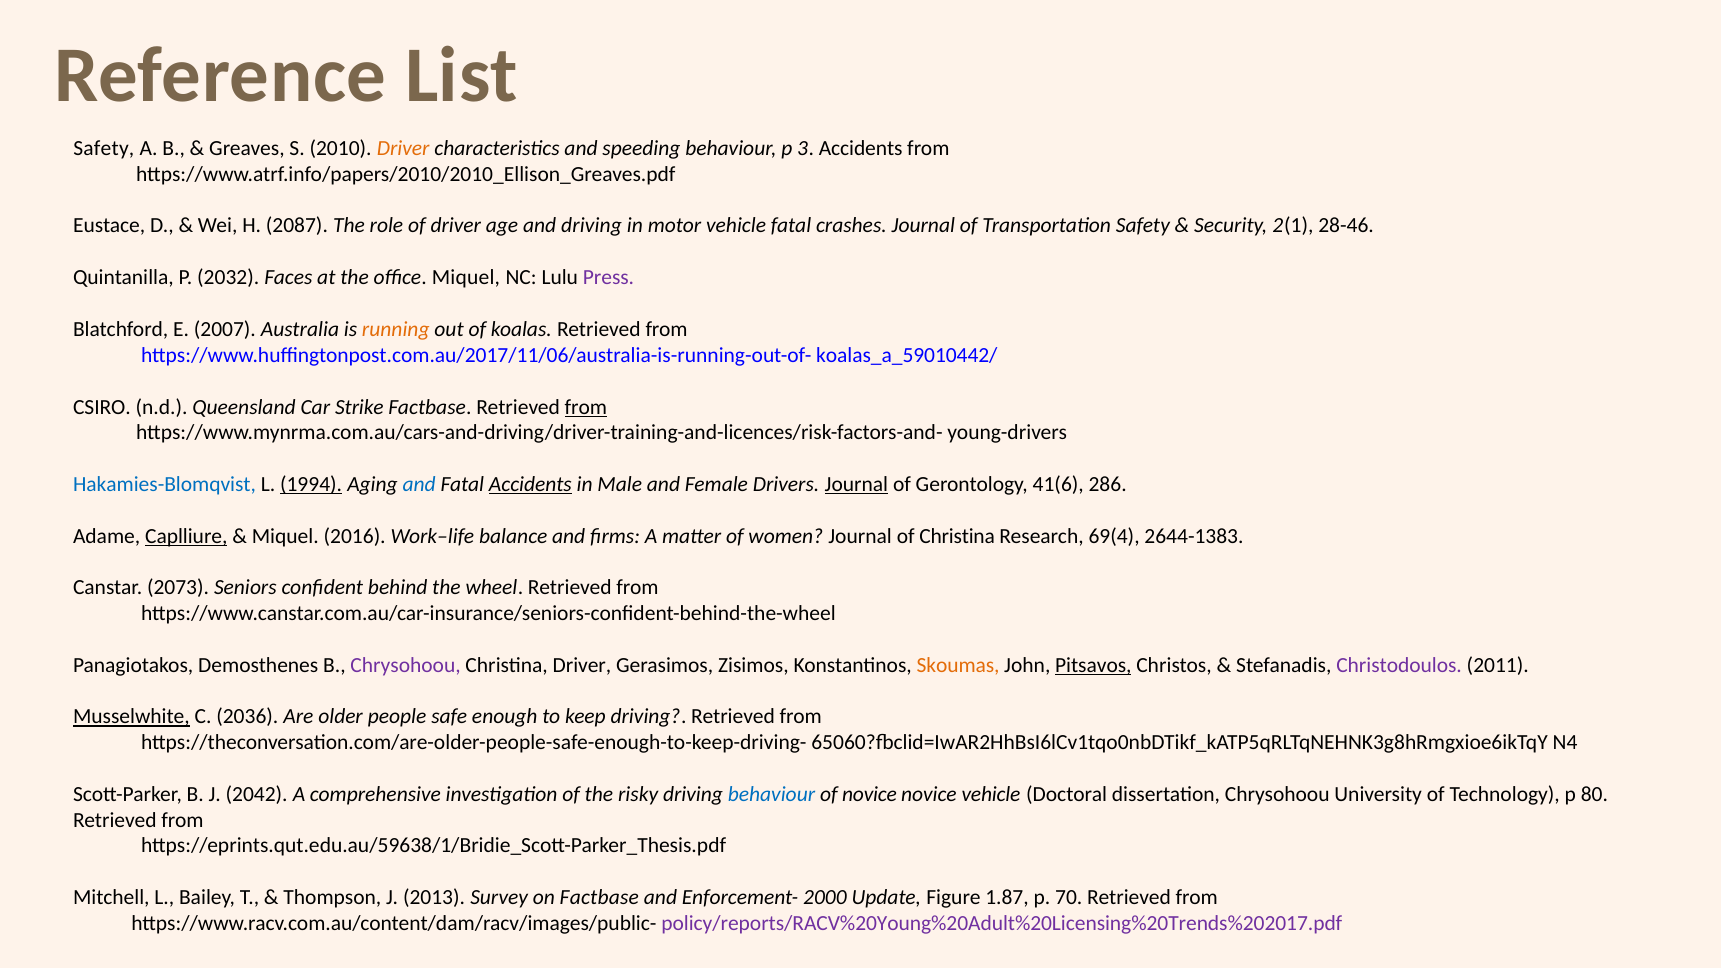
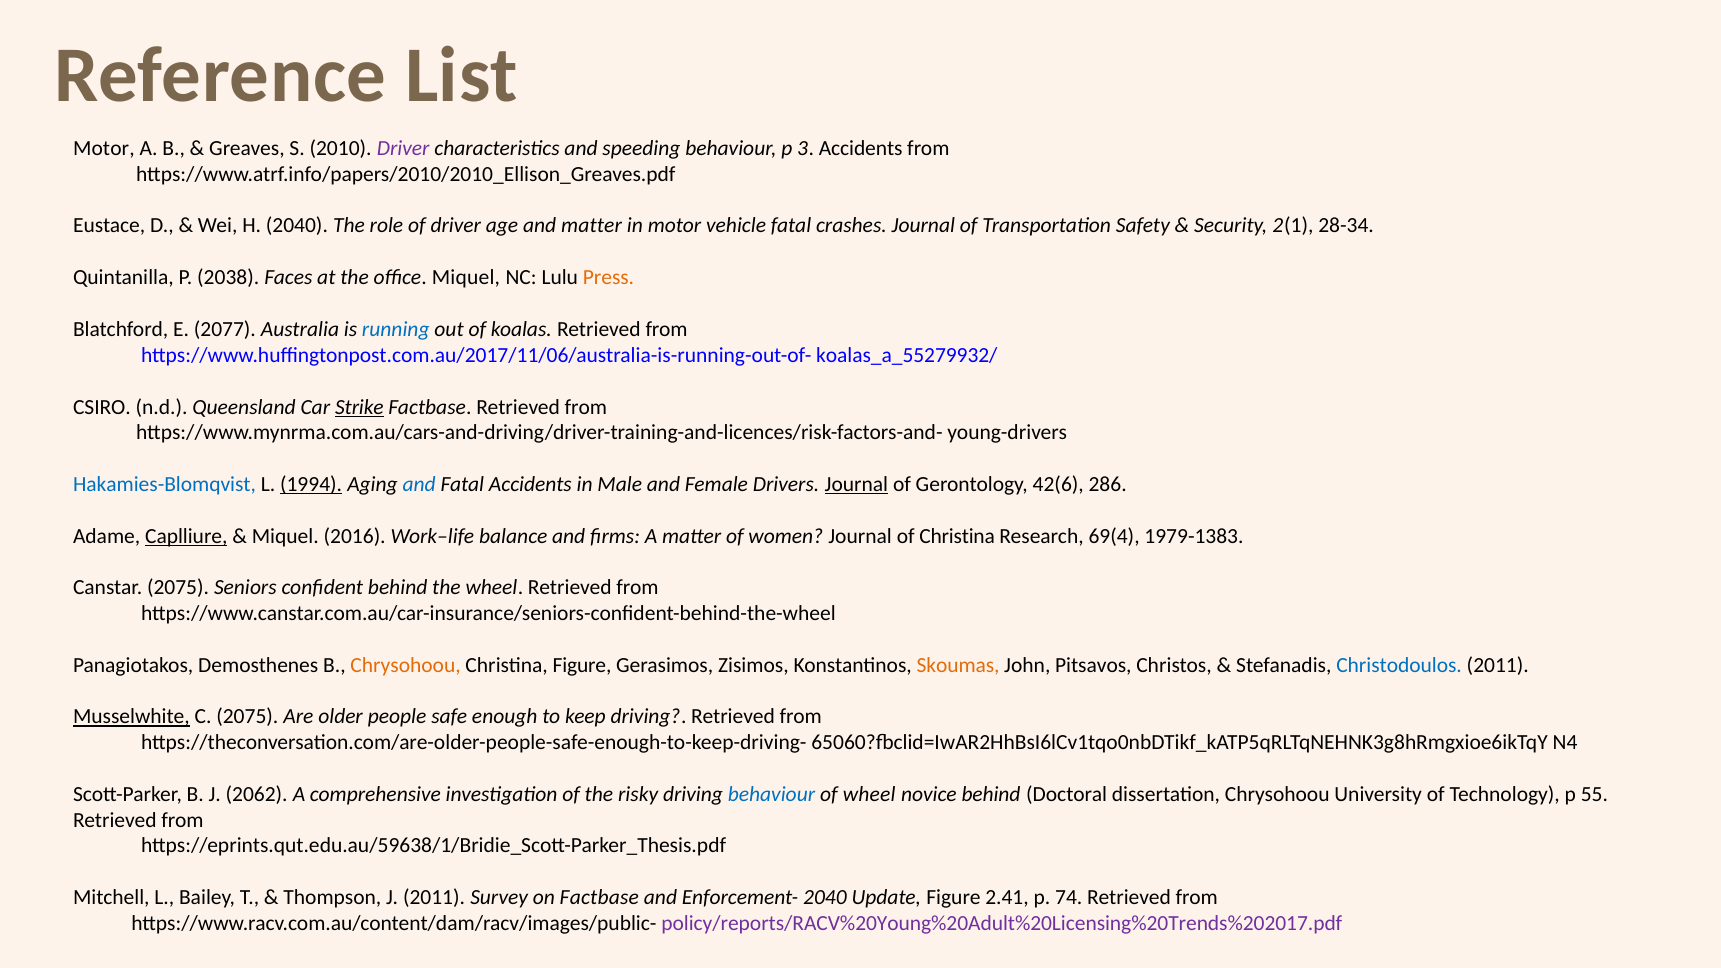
Safety: Safety -> Motor (104, 148)
Driver colour: orange -> purple (403, 148)
H 2087: 2087 -> 2040 (297, 226)
and driving: driving -> matter (592, 226)
28-46: 28-46 -> 28-34 (1346, 226)
2032: 2032 -> 2038 (228, 278)
Press colour: purple -> orange (609, 278)
2007: 2007 -> 2077 (225, 329)
running colour: orange -> blue (396, 329)
koalas_a_59010442/: koalas_a_59010442/ -> koalas_a_55279932/ (907, 355)
Strike underline: none -> present (359, 407)
from underline: present -> none (586, 407)
Accidents underline: present -> none (530, 484)
41(6: 41(6 -> 42(6 (1058, 484)
2644-1383: 2644-1383 -> 1979-1383 (1194, 536)
Canstar 2073: 2073 -> 2075 (178, 588)
Chrysohoou colour: purple -> orange (406, 665)
Christina Driver: Driver -> Figure (582, 665)
Pitsavos underline: present -> none (1093, 665)
Christodoulos colour: purple -> blue (1399, 665)
C 2036: 2036 -> 2075 (247, 717)
2042: 2042 -> 2062 (257, 794)
of novice: novice -> wheel (869, 794)
novice vehicle: vehicle -> behind (991, 794)
80: 80 -> 55 (1594, 794)
J 2013: 2013 -> 2011 (434, 898)
Enforcement- 2000: 2000 -> 2040 (825, 898)
1.87: 1.87 -> 2.41 (1007, 898)
70: 70 -> 74 (1069, 898)
